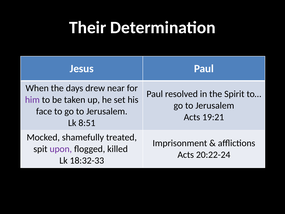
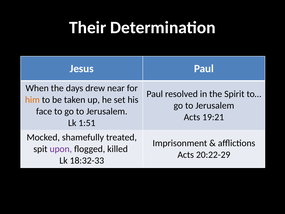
him colour: purple -> orange (32, 100)
8:51: 8:51 -> 1:51 (87, 123)
20:22-24: 20:22-24 -> 20:22-29 (213, 155)
